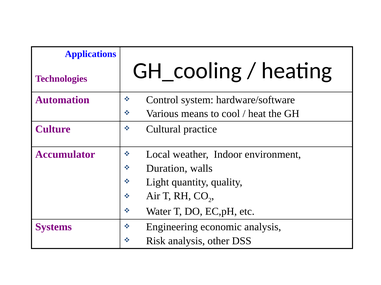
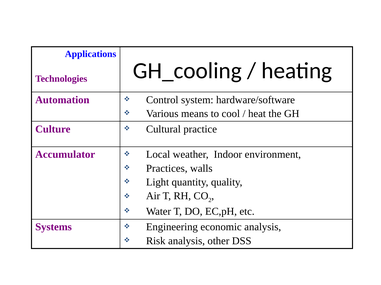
Duration: Duration -> Practices (167, 169)
